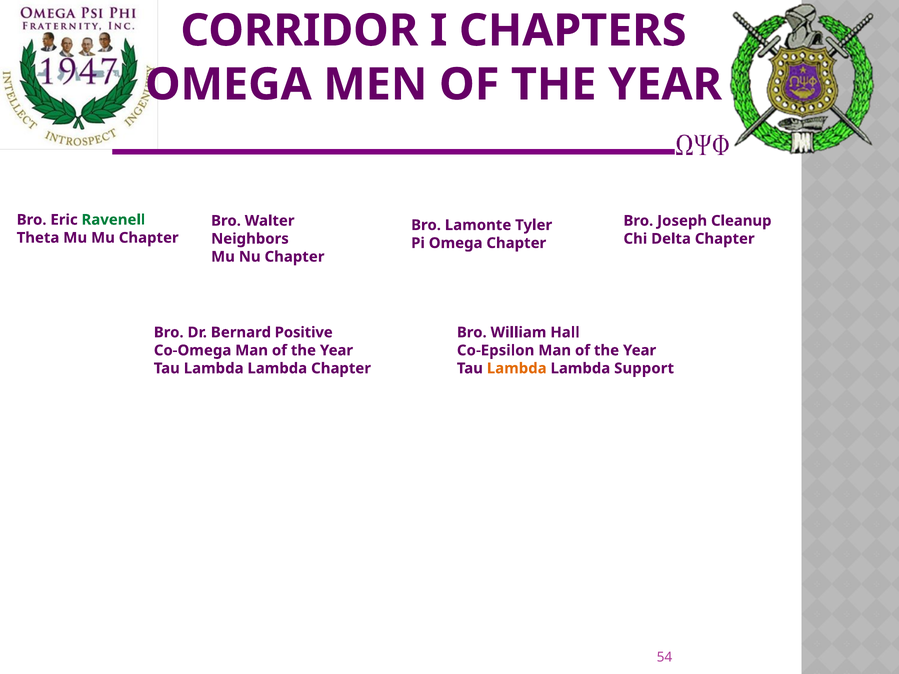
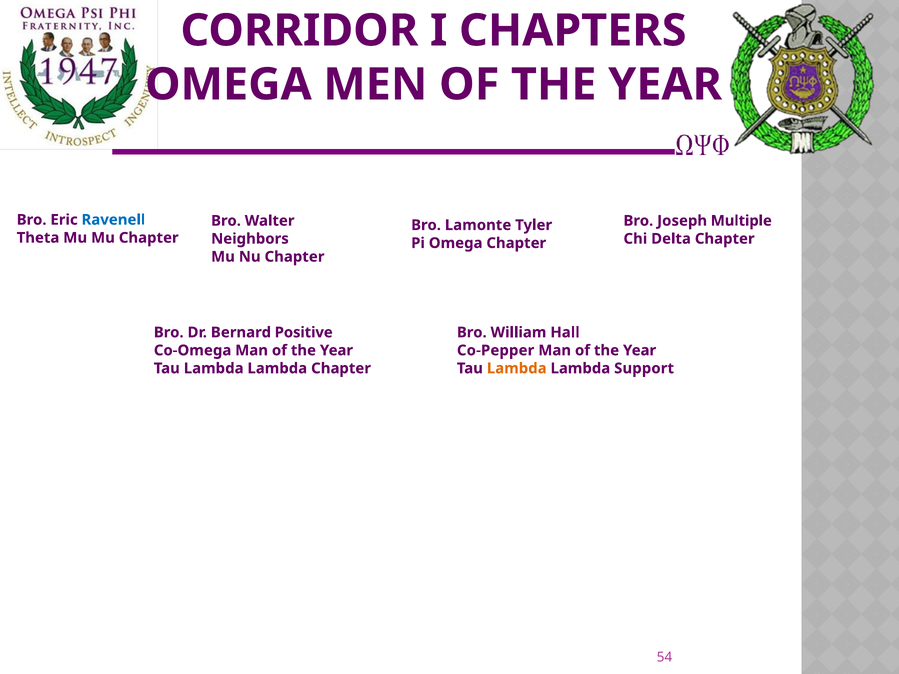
Ravenell colour: green -> blue (113, 220)
Cleanup: Cleanup -> Multiple (741, 221)
Co-Epsilon: Co-Epsilon -> Co-Pepper (496, 351)
